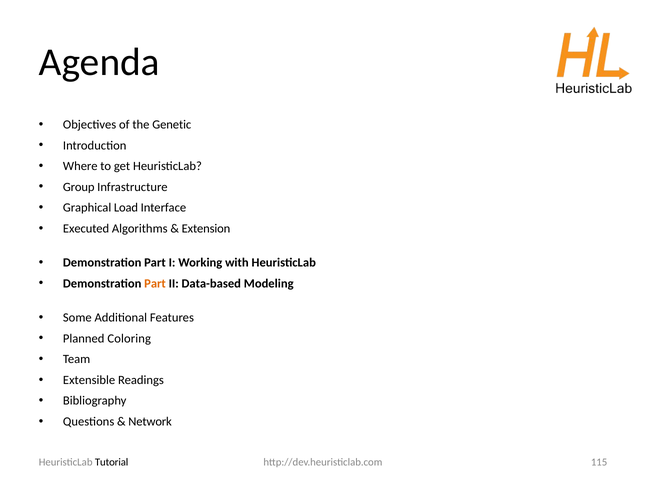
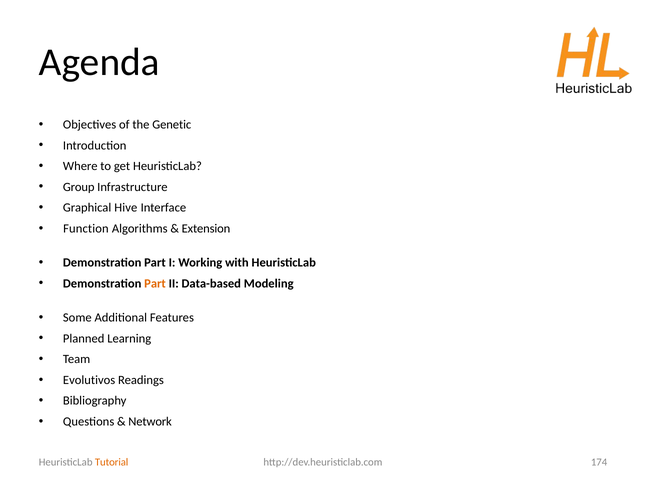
Load: Load -> Hive (126, 208)
Executed: Executed -> Function (86, 229)
Coloring: Coloring -> Learning (129, 339)
Extensible: Extensible -> Evolutivos (89, 380)
115: 115 -> 174 (599, 463)
Tutorial colour: black -> orange (112, 463)
